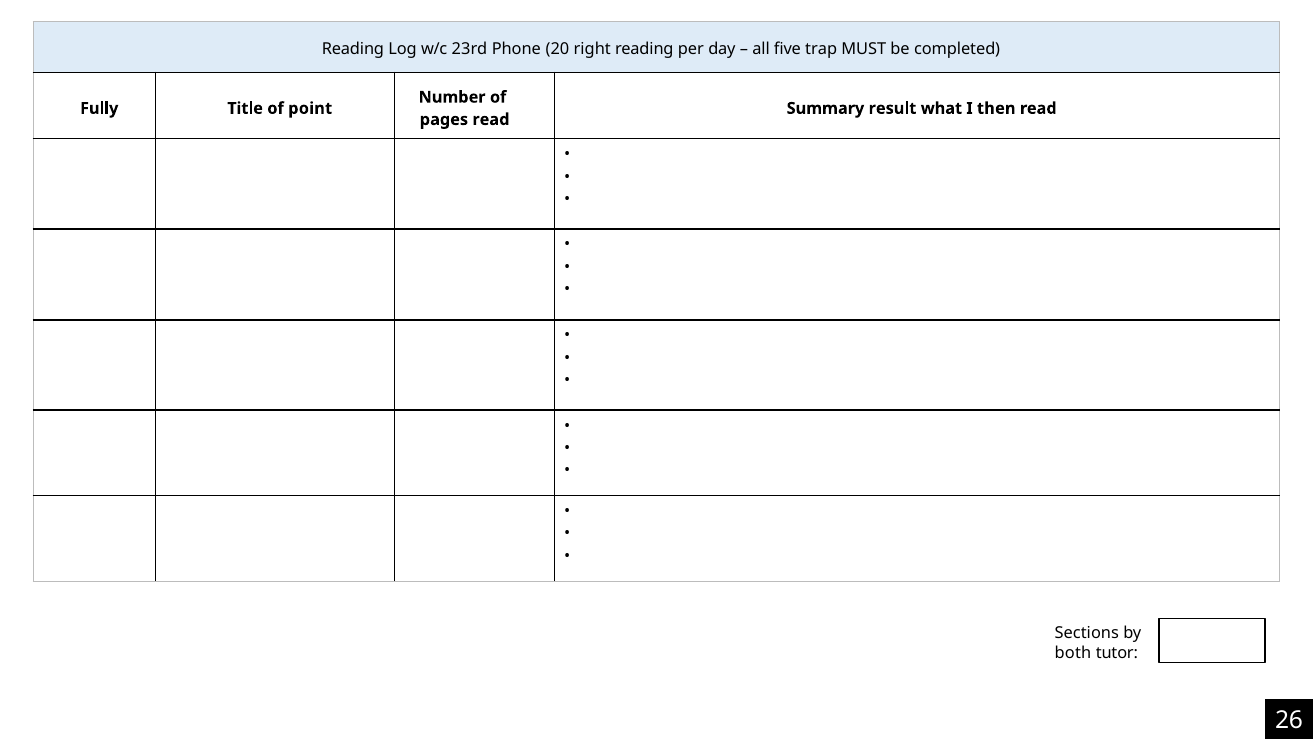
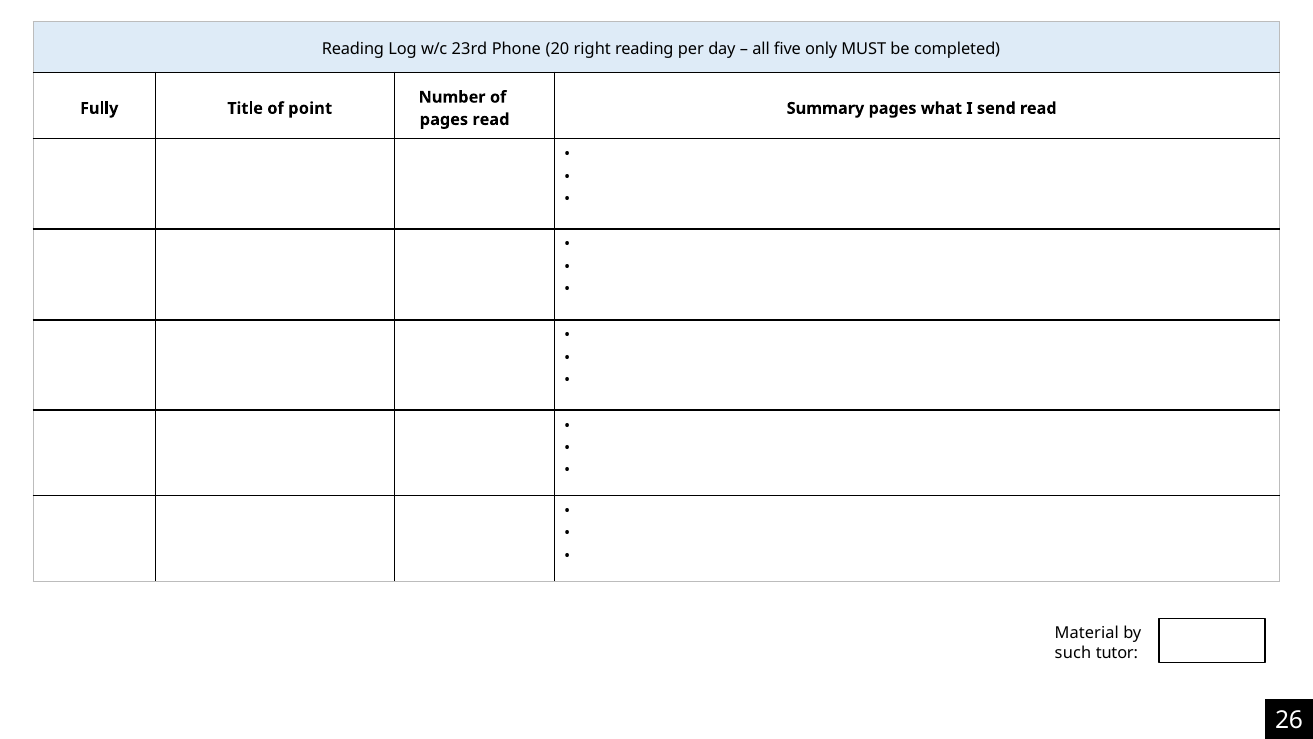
trap: trap -> only (821, 49)
Summary result: result -> pages (893, 108)
then: then -> send (996, 108)
Sections: Sections -> Material (1087, 633)
both: both -> such (1073, 653)
